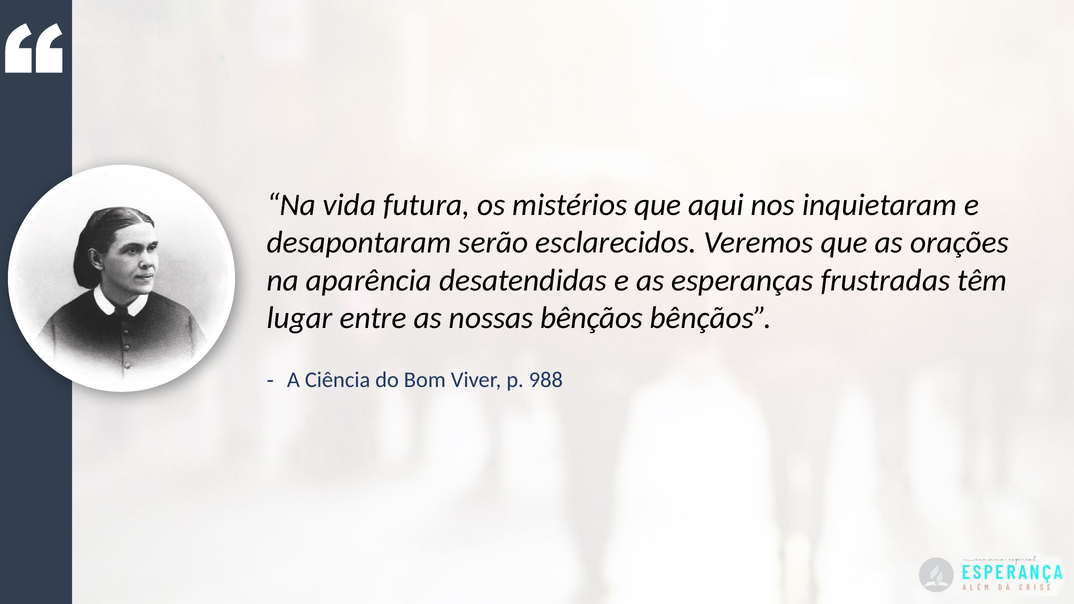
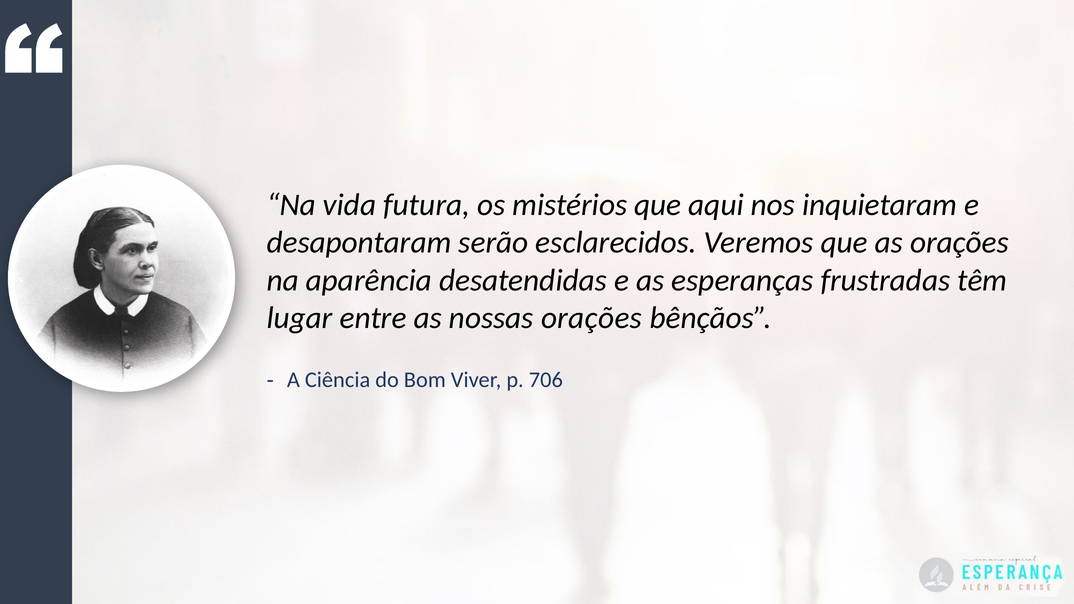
nossas bênçãos: bênçãos -> orações (592, 318)
988: 988 -> 706 (546, 380)
